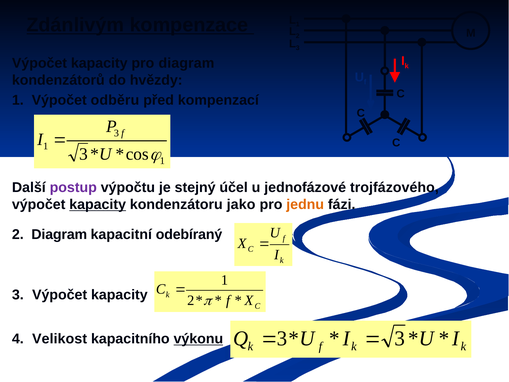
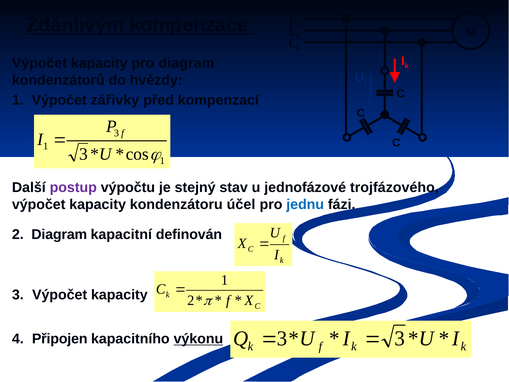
odběru: odběru -> zářivky (115, 100)
účel: účel -> stav (234, 187)
kapacity underline: present -> none (98, 204)
jako: jako -> účel (241, 204)
jednu colour: orange -> blue (305, 204)
odebíraný: odebíraný -> definován (189, 234)
Velikost: Velikost -> Připojen (60, 339)
